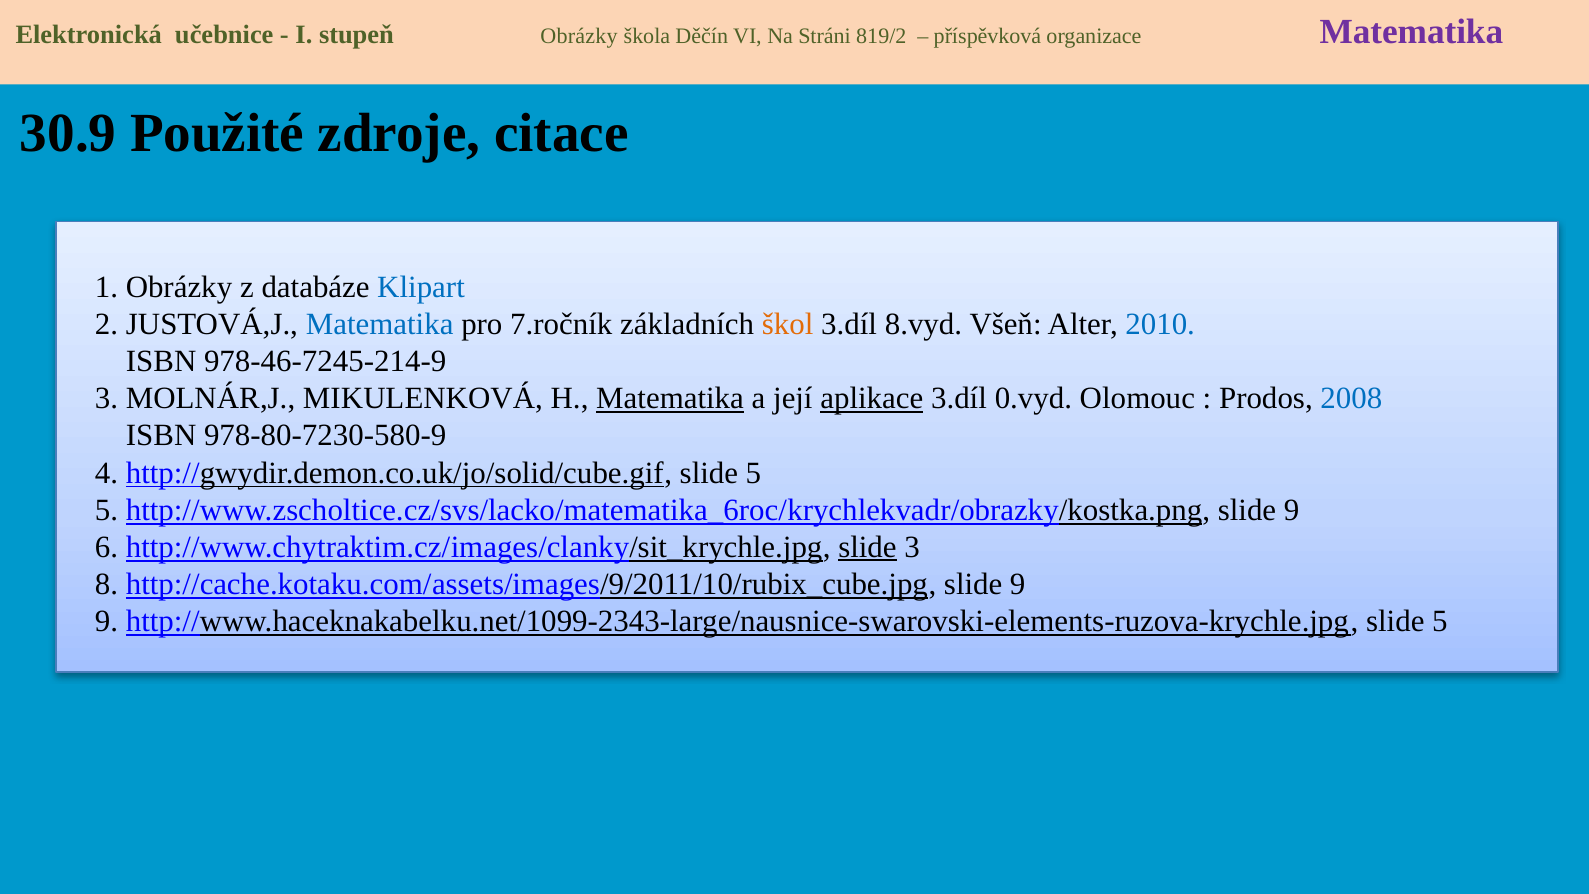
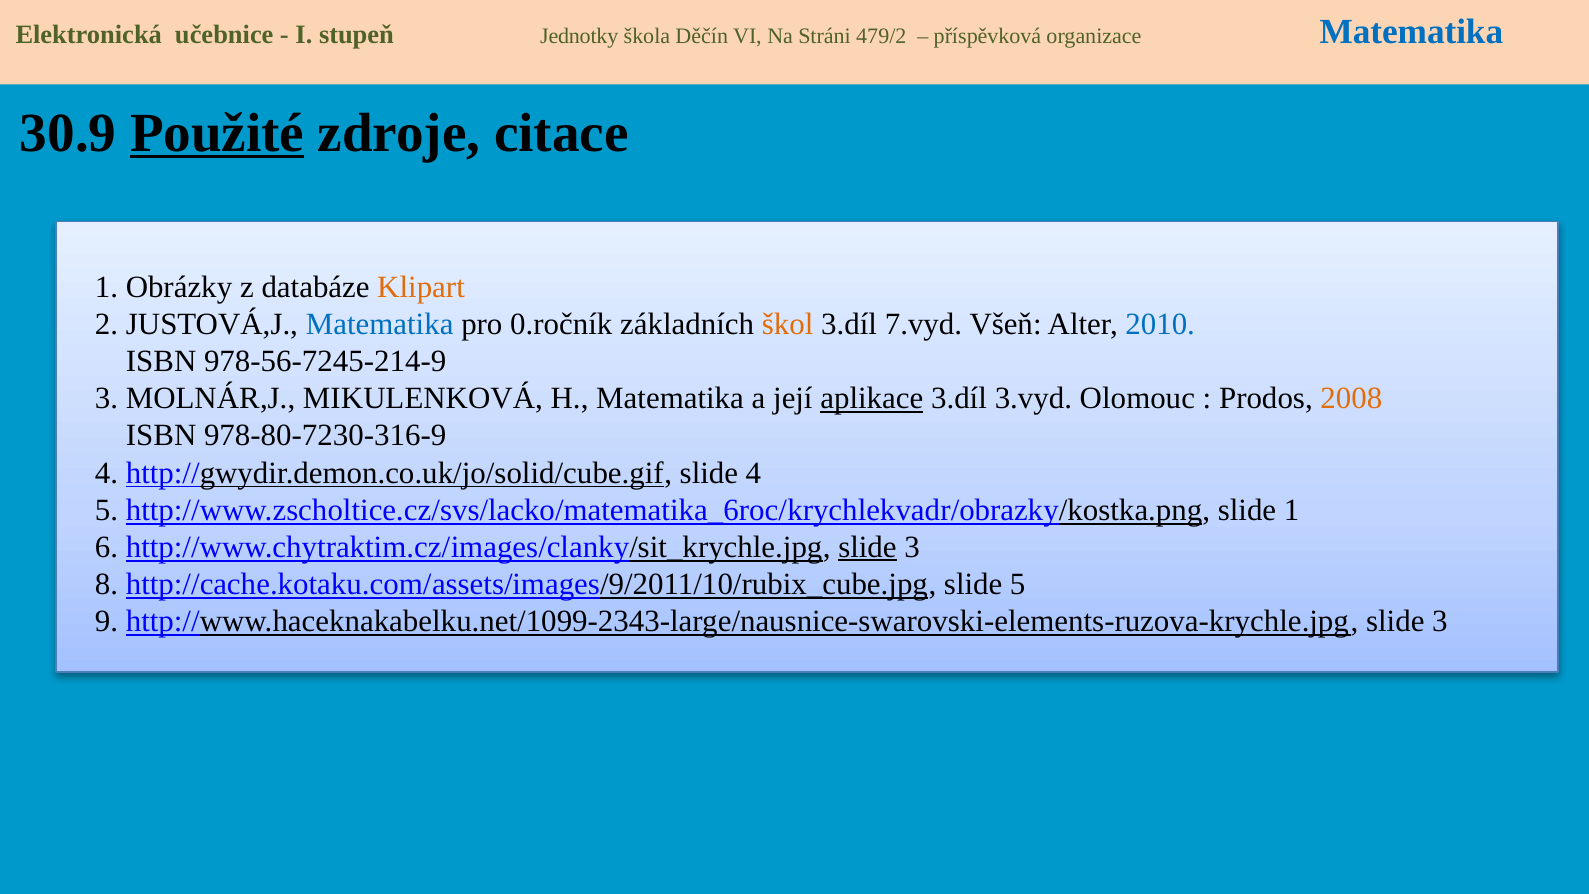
stupeň Obrázky: Obrázky -> Jednotky (579, 36)
819/2: 819/2 -> 479/2 (881, 36)
Matematika colour: purple -> blue (1411, 31)
Použité underline: none -> present (217, 133)
Klipart colour: blue -> orange (421, 287)
7.ročník: 7.ročník -> 0.ročník (561, 324)
8.vyd: 8.vyd -> 7.vyd (923, 324)
978-46-7245-214-9: 978-46-7245-214-9 -> 978-56-7245-214-9 (325, 361)
Matematika underline: present -> none (670, 399)
0.vyd: 0.vyd -> 3.vyd (1033, 399)
2008 colour: blue -> orange (1351, 399)
978-80-7230-580-9: 978-80-7230-580-9 -> 978-80-7230-316-9 (325, 436)
http://gwydir.demon.co.uk/jo/solid/cube.gif slide 5: 5 -> 4 (753, 473)
http://www.zscholtice.cz/svs/lacko/matematika_6roc/krychlekvadr/obrazky/kostka.png slide 9: 9 -> 1 (1292, 510)
http://cache.kotaku.com/assets/images/9/2011/10/rubix_cube.jpg slide 9: 9 -> 5 (1018, 584)
http://www.haceknakabelku.net/1099-2343-large/nausnice-swarovski-elements-ruzova-krychle.jpg slide 5: 5 -> 3 (1440, 621)
